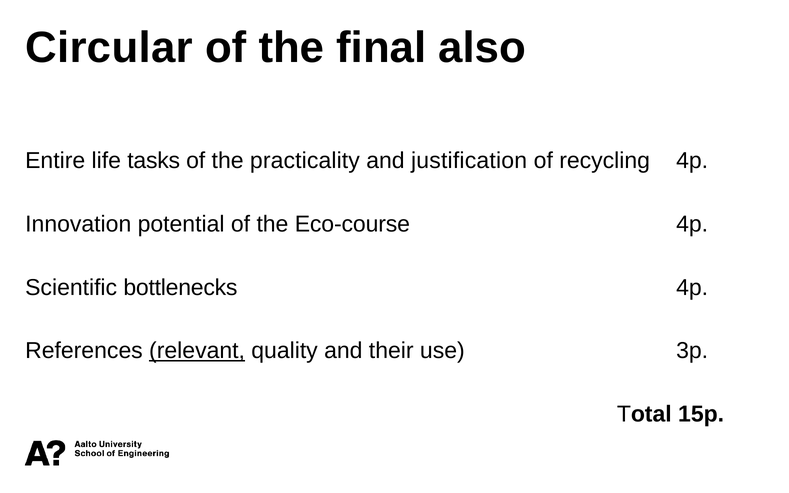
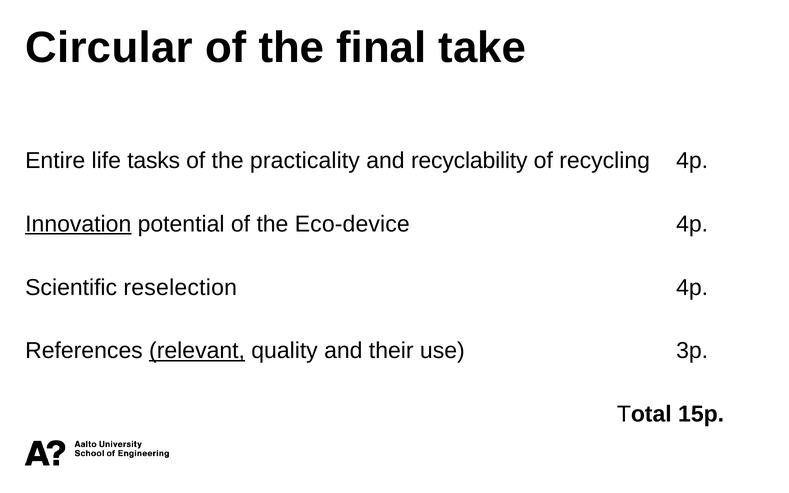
also: also -> take (482, 48)
justification: justification -> recyclability (469, 161)
Innovation underline: none -> present (78, 224)
Eco-course: Eco-course -> Eco-device (352, 224)
bottlenecks: bottlenecks -> reselection (180, 288)
